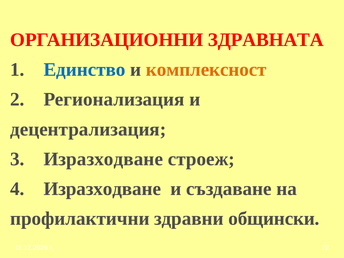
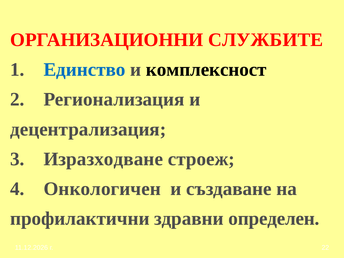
ЗДРАВНАТА: ЗДРАВНАТА -> СЛУЖБИТЕ (266, 40)
комплексност colour: orange -> black (206, 70)
4 Изразходване: Изразходване -> Онкологичен (102, 189)
общински: общински -> определен (274, 219)
